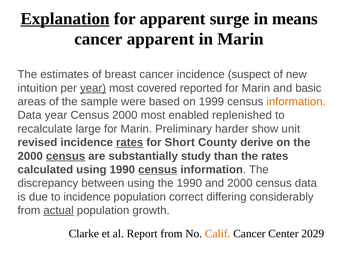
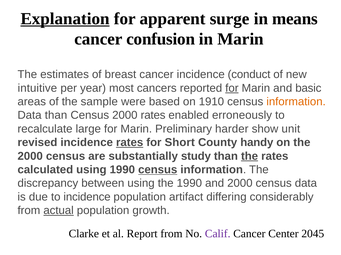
cancer apparent: apparent -> confusion (161, 39)
suspect: suspect -> conduct (249, 75)
intuition: intuition -> intuitive (37, 88)
year underline: present -> none (93, 88)
covered: covered -> cancers (157, 88)
for underline: none -> present (232, 88)
1999: 1999 -> 1910 (211, 102)
Data year: year -> than (56, 116)
2000 most: most -> rates (153, 116)
replenished: replenished -> erroneously (242, 116)
derive: derive -> handy (257, 143)
census underline: present -> none (66, 156)
the underline: none -> present (250, 156)
correct: correct -> artifact (186, 197)
Calif colour: orange -> purple (218, 234)
2029: 2029 -> 2045 (313, 234)
